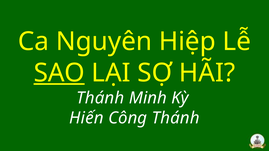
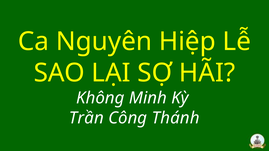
SAO underline: present -> none (59, 73)
Thánh: Thánh -> Không (100, 98)
Hiến: Hiến -> Trần (86, 118)
